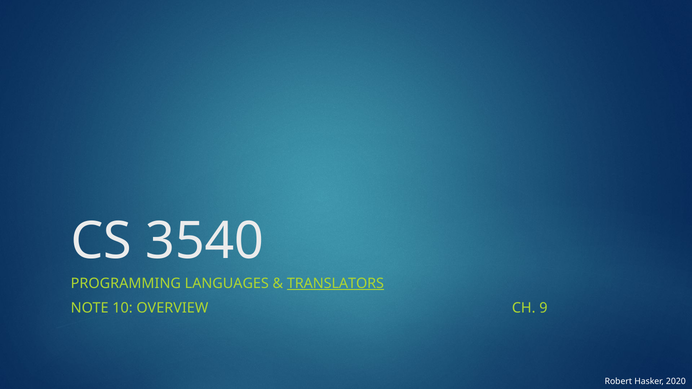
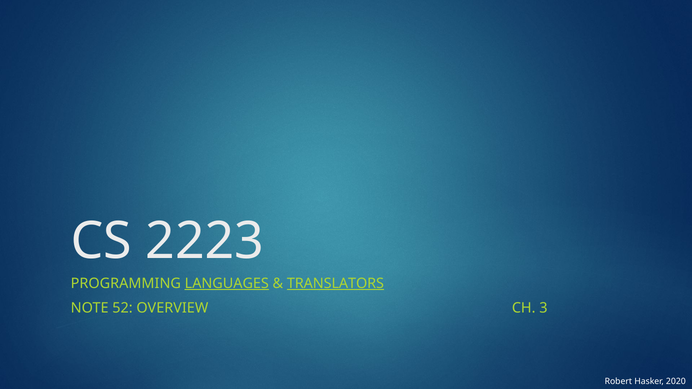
3540: 3540 -> 2223 (205, 241)
LANGUAGES underline: none -> present (227, 283)
10: 10 -> 52 (123, 308)
9: 9 -> 3 (543, 308)
